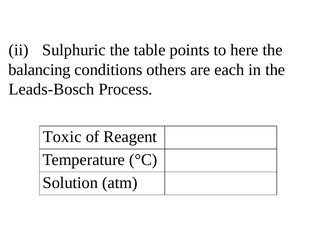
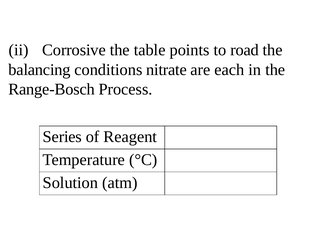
Sulphuric: Sulphuric -> Corrosive (74, 50)
here: here -> road (245, 50)
others: others -> nitrate (166, 70)
Leads-Bosch: Leads-Bosch -> Range-Bosch (52, 89)
Toxic: Toxic -> Series (62, 137)
